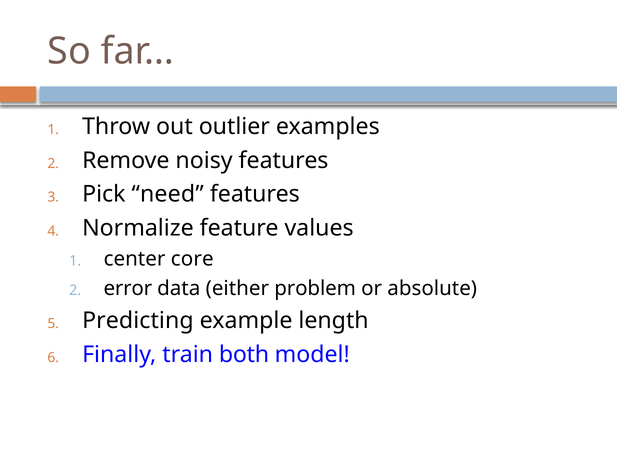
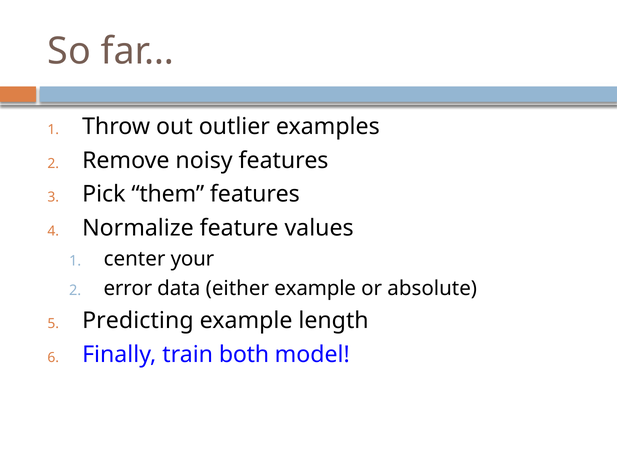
need: need -> them (168, 194)
core: core -> your (192, 259)
either problem: problem -> example (315, 288)
